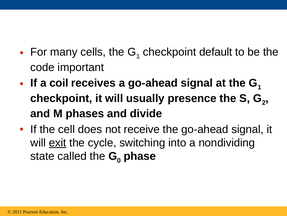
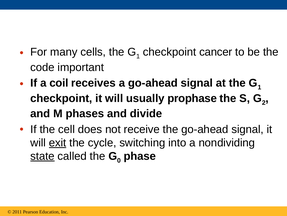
default: default -> cancer (216, 52)
presence: presence -> prophase (192, 98)
state underline: none -> present (42, 156)
